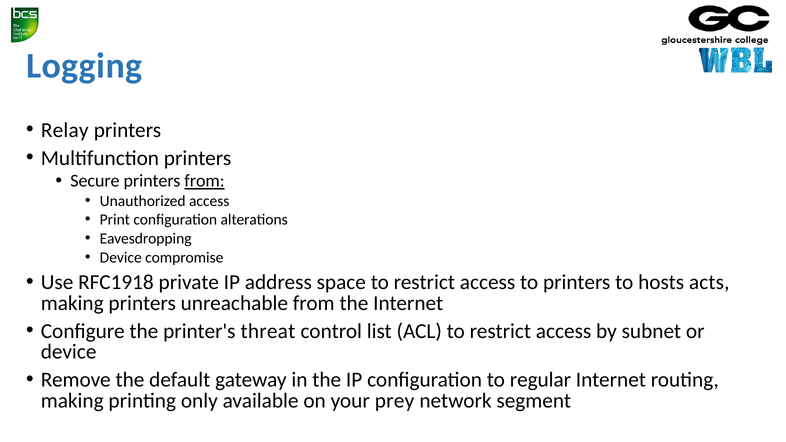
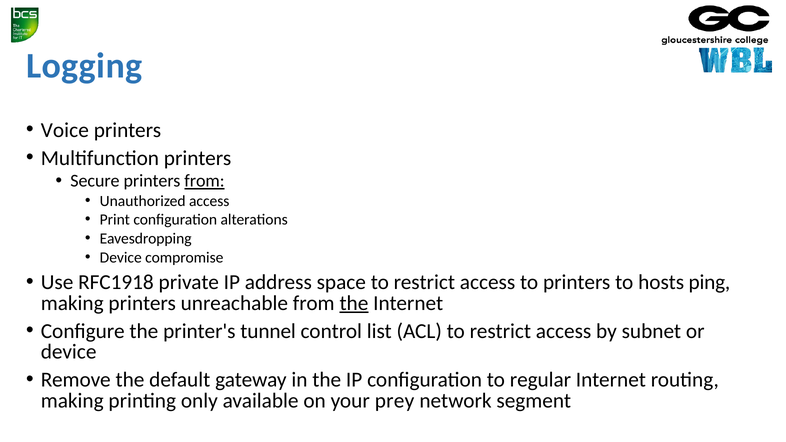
Relay: Relay -> Voice (65, 130)
acts: acts -> ping (709, 283)
the underline: none -> present (354, 303)
threat: threat -> tunnel (268, 331)
